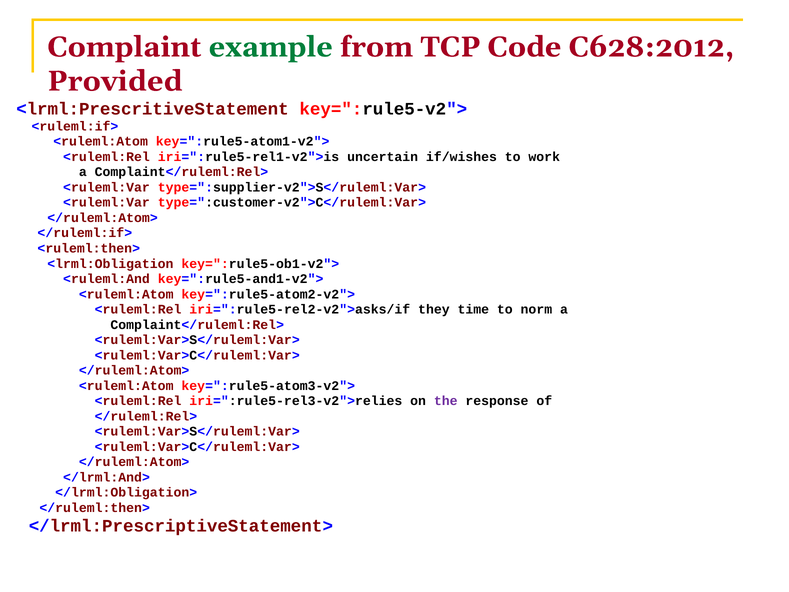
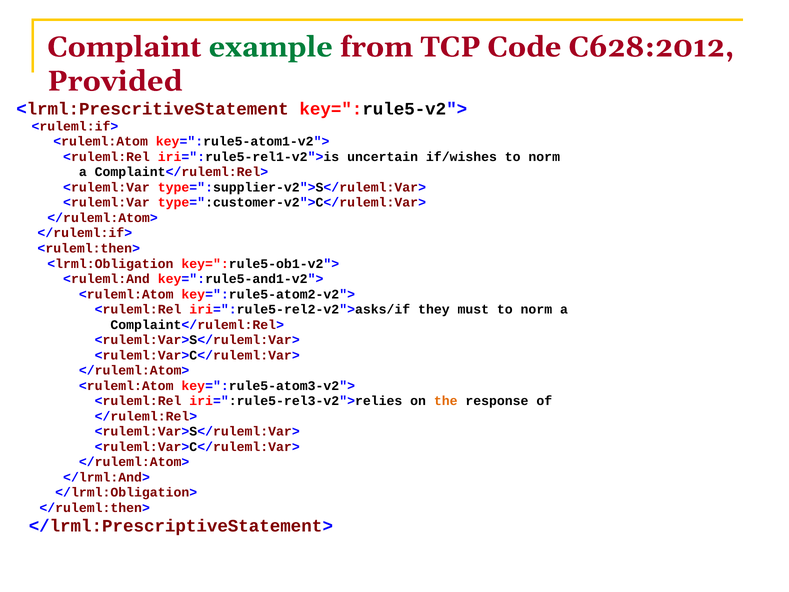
if/wishes to work: work -> norm (544, 157)
time: time -> must (473, 309)
the colour: purple -> orange (446, 401)
